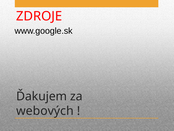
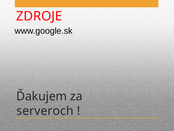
webových: webových -> serveroch (45, 110)
